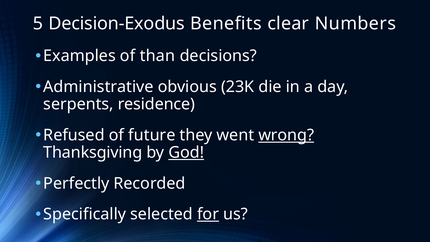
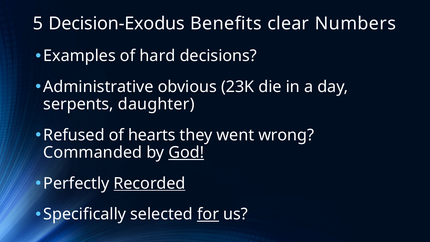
than: than -> hard (157, 56)
residence: residence -> daughter (156, 104)
future: future -> hearts (152, 135)
wrong underline: present -> none (286, 135)
Thanksgiving: Thanksgiving -> Commanded (93, 152)
Recorded underline: none -> present (150, 183)
